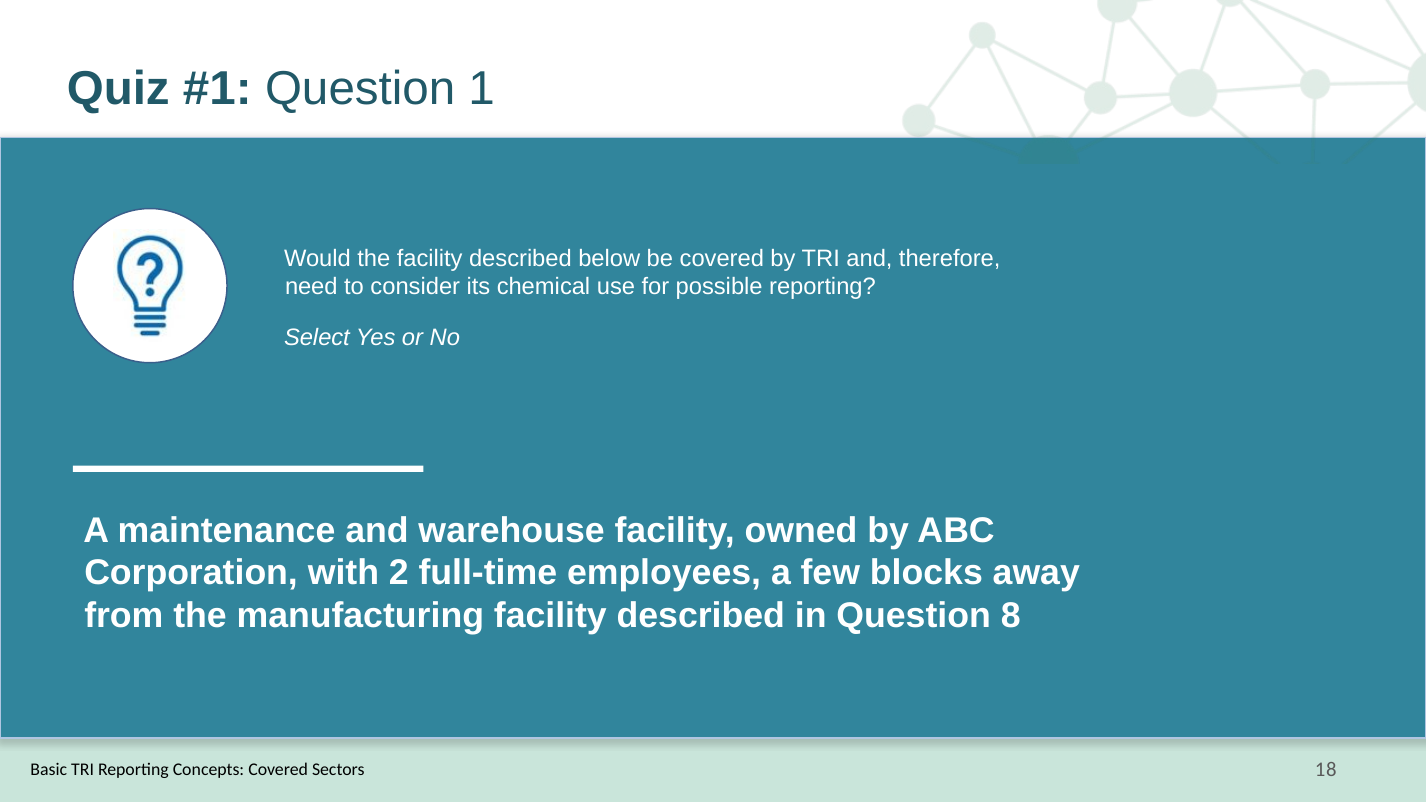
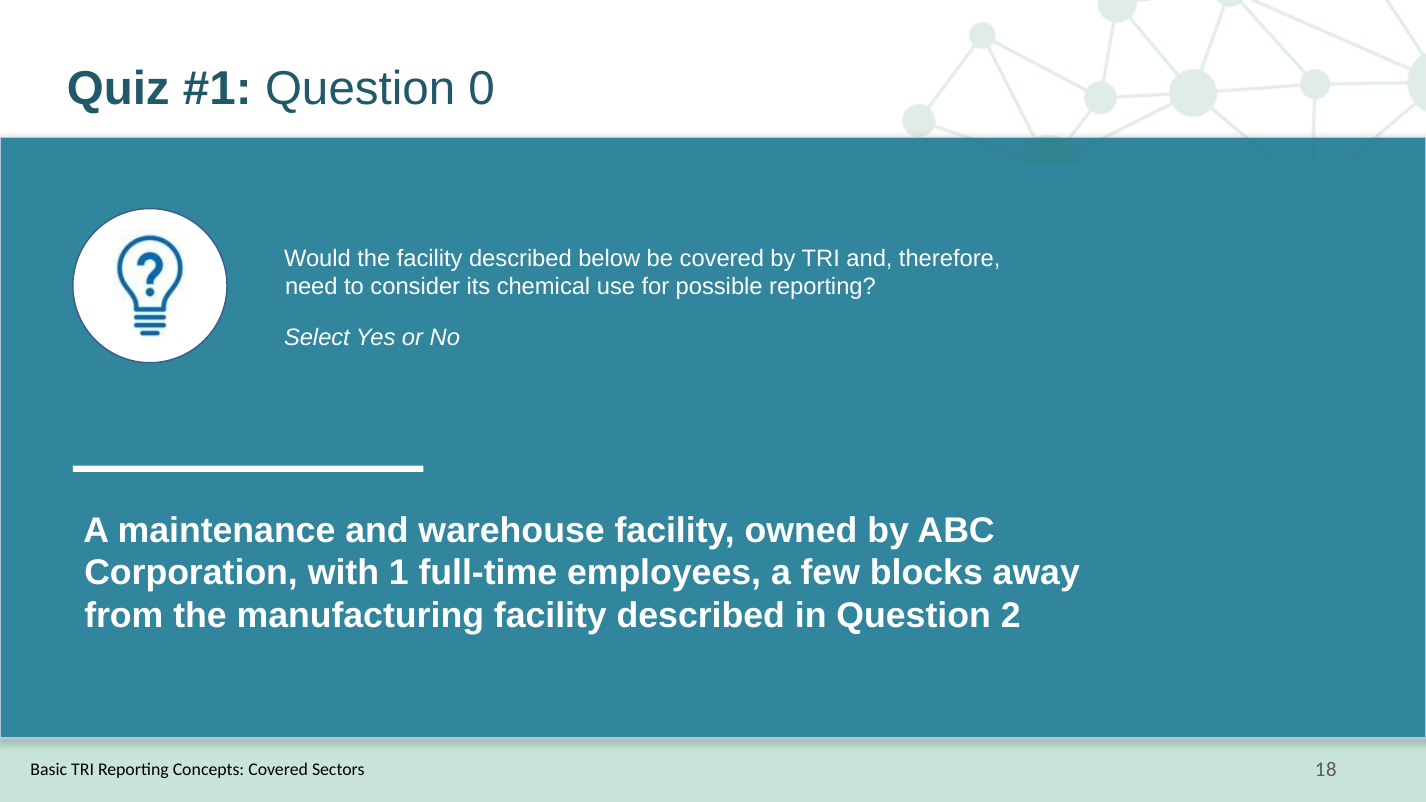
1: 1 -> 0 (482, 88)
2: 2 -> 1 (399, 573)
8: 8 -> 2 (1011, 616)
